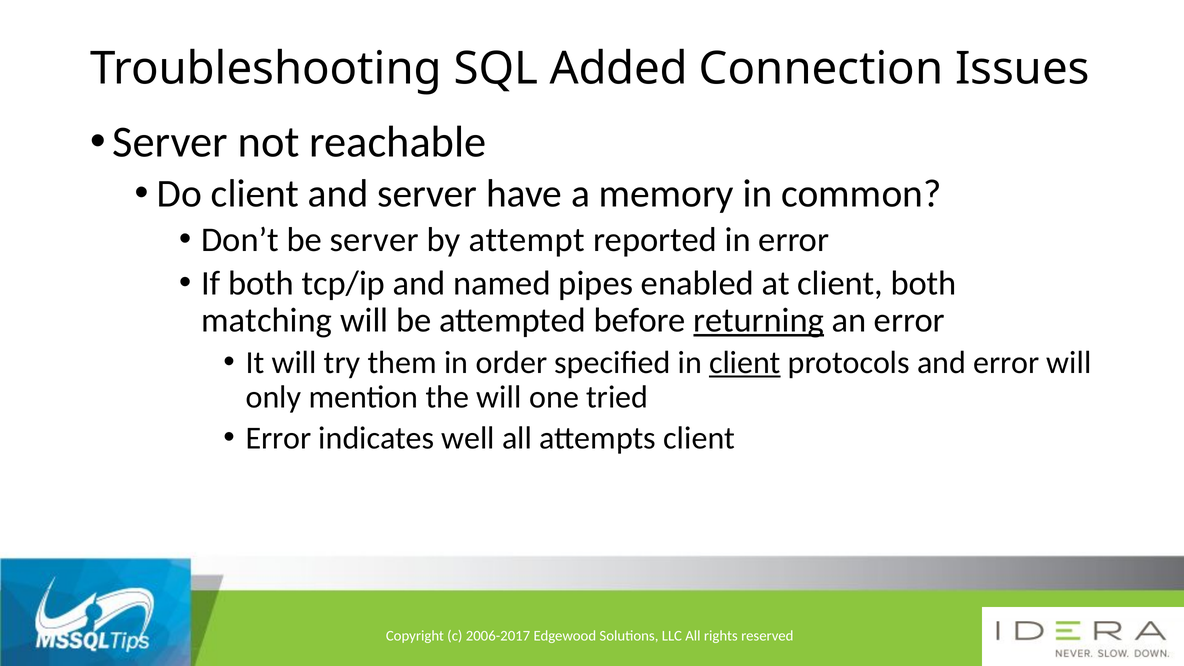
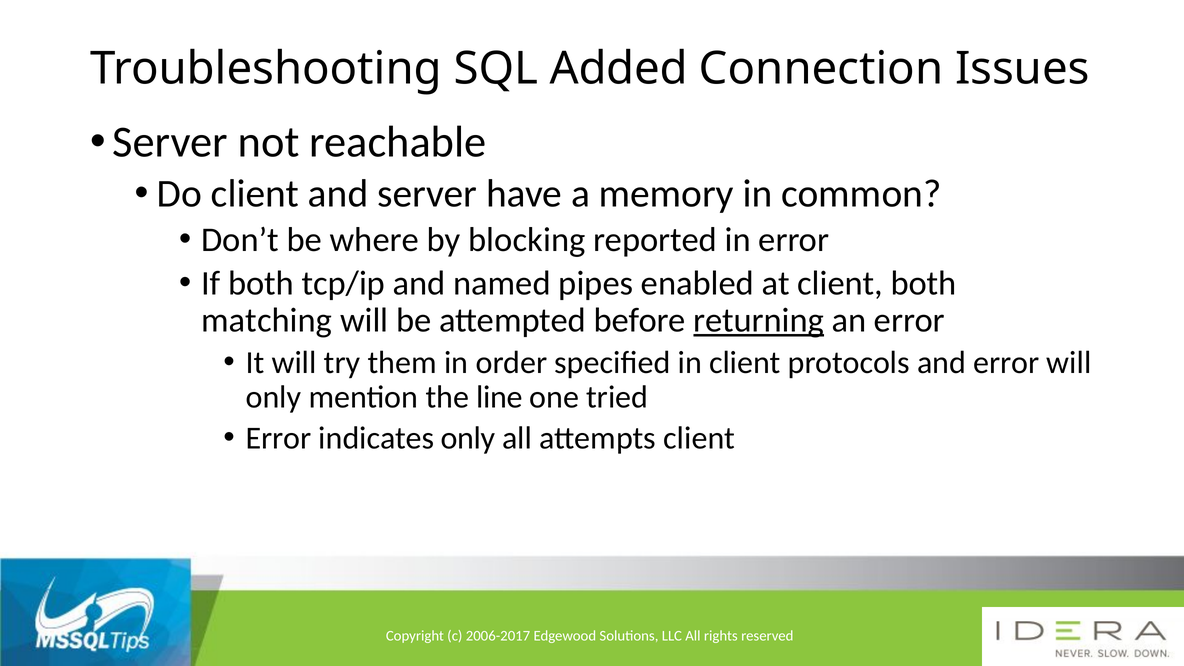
be server: server -> where (374, 240)
attempt: attempt -> blocking (527, 240)
client underline: present -> none (745, 363)
the will: will -> line (499, 397)
indicates well: well -> only (468, 438)
